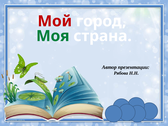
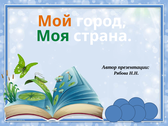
Мой colour: red -> orange (55, 21)
